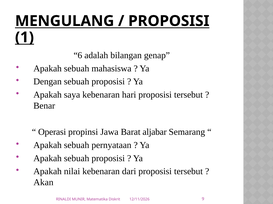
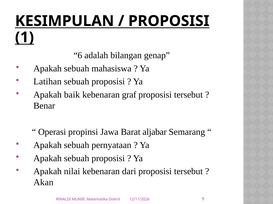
MENGULANG: MENGULANG -> KESIMPULAN (65, 21)
Dengan: Dengan -> Latihan (48, 82)
saya: saya -> baik (72, 95)
hari: hari -> graf (129, 95)
